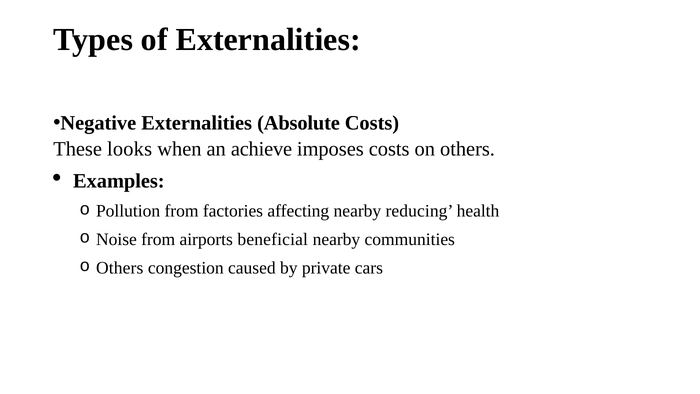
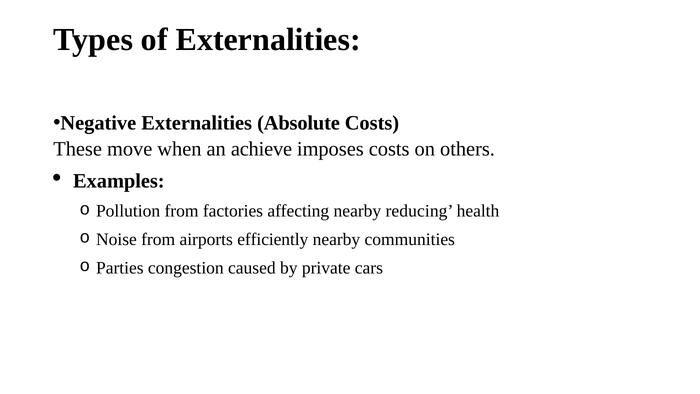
looks: looks -> move (130, 149)
beneficial: beneficial -> efficiently (273, 239)
Others: Others -> Parties (120, 268)
